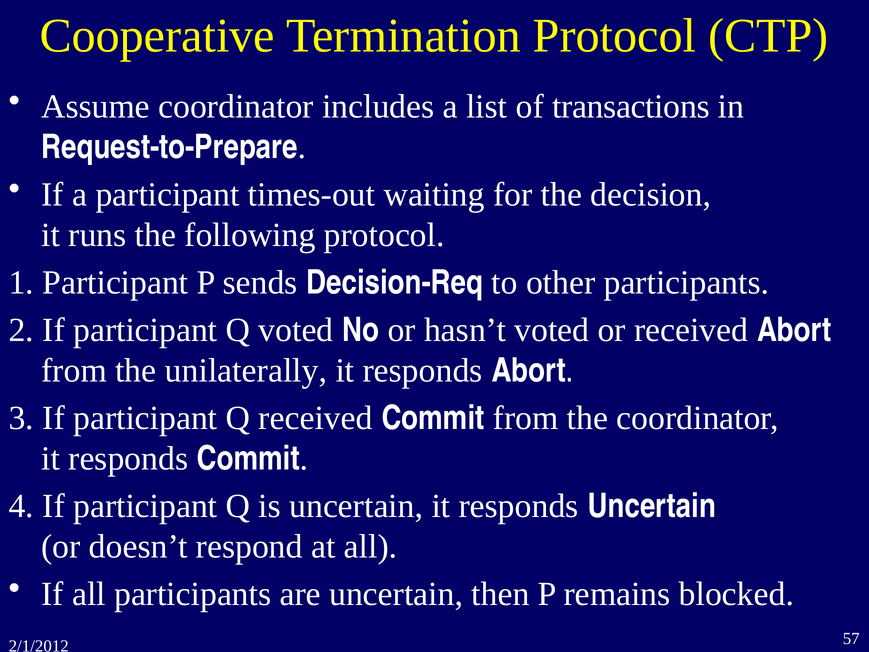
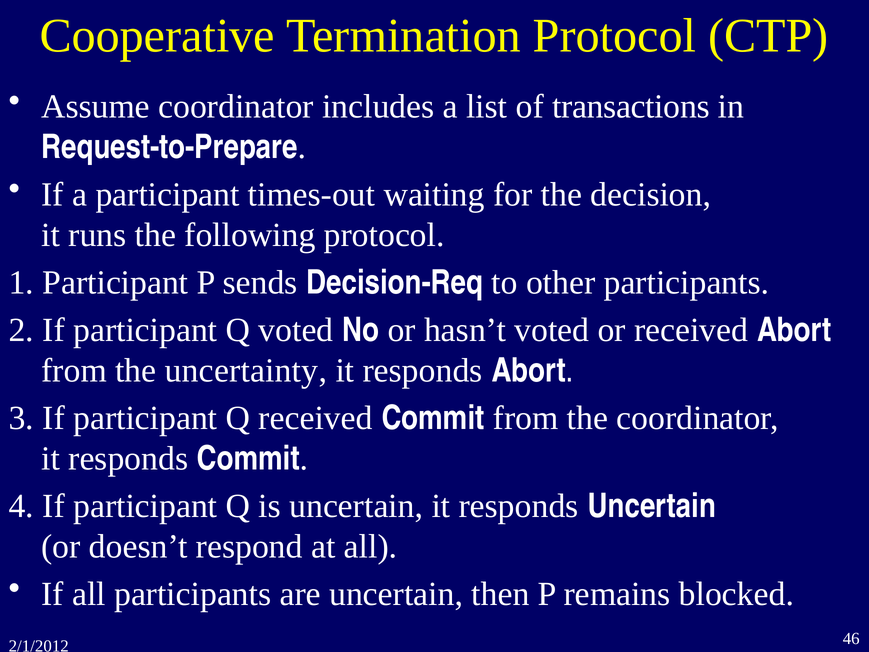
unilaterally: unilaterally -> uncertainty (246, 370)
57: 57 -> 46 (851, 638)
